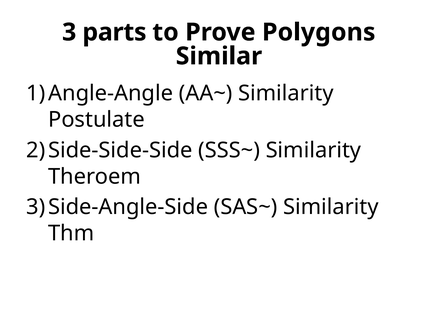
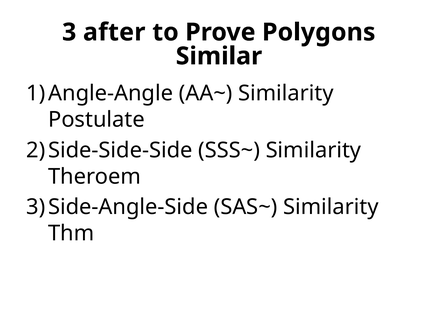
parts: parts -> after (114, 32)
